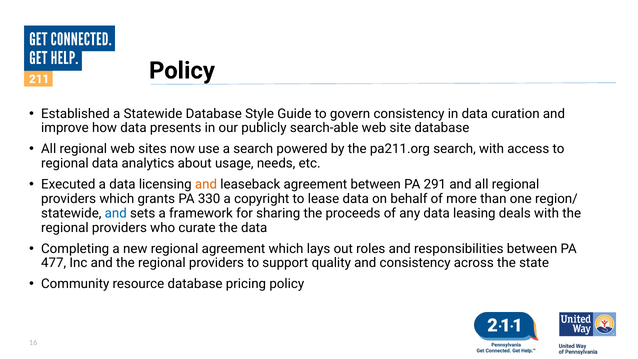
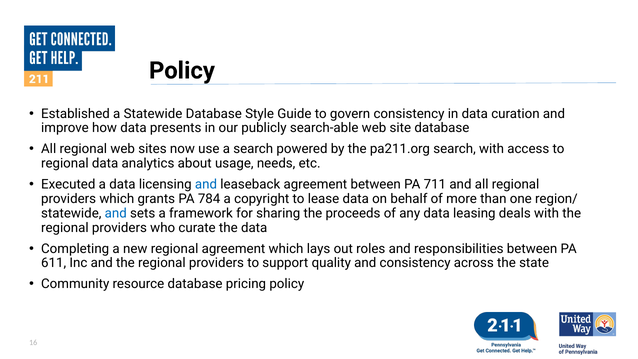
and colour: orange -> blue (206, 184)
291: 291 -> 711 (435, 184)
330: 330 -> 784 (209, 199)
477: 477 -> 611 (54, 263)
